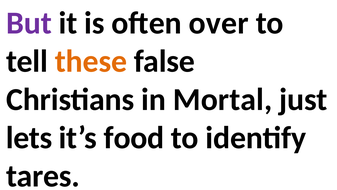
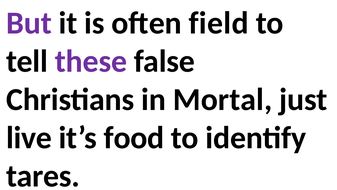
over: over -> field (219, 23)
these colour: orange -> purple (91, 61)
lets: lets -> live (29, 138)
